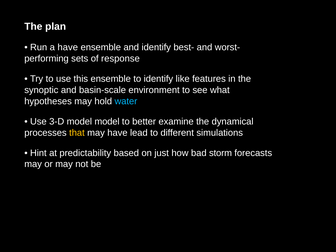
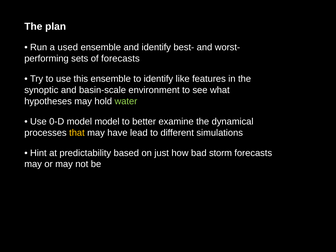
a have: have -> used (68, 47)
of response: response -> forecasts (120, 59)
water colour: light blue -> light green (126, 101)
3-D: 3-D -> 0-D (57, 121)
